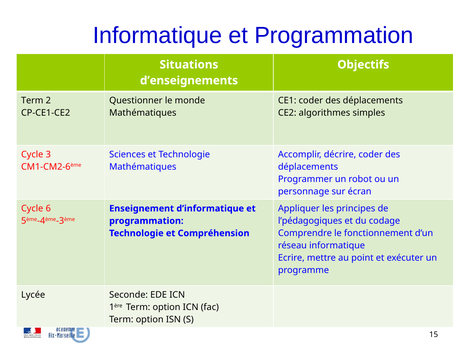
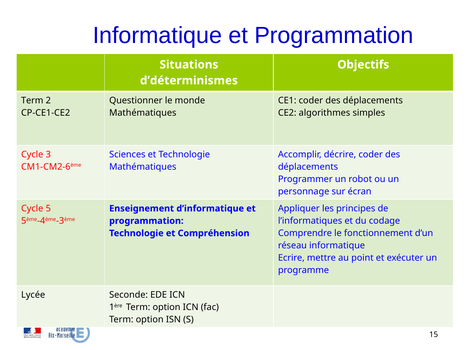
d’enseignements: d’enseignements -> d’déterminismes (189, 80)
6: 6 -> 5 (48, 208)
l’pédagogiques: l’pédagogiques -> l’informatiques (310, 221)
